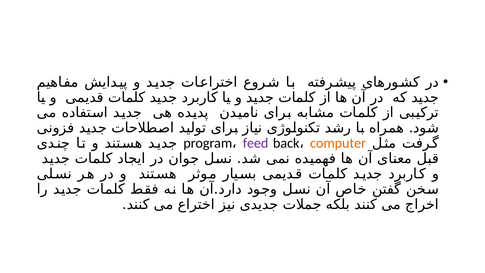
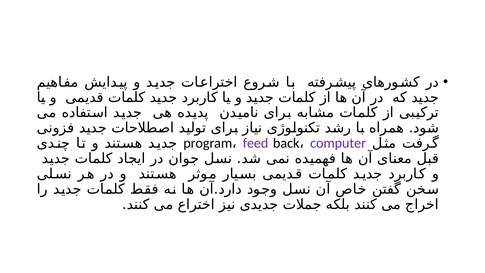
computer colour: orange -> purple (338, 143)
